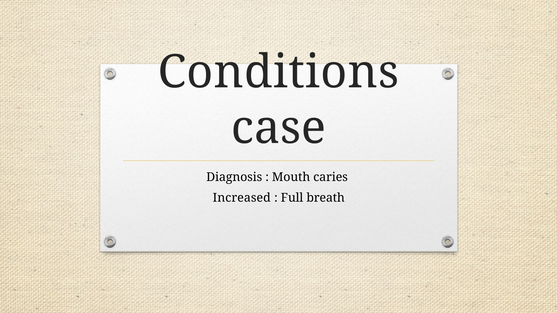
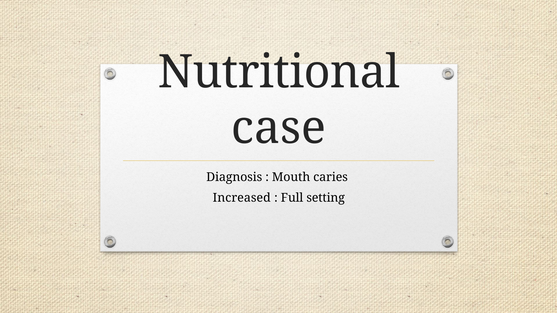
Conditions: Conditions -> Nutritional (279, 72)
breath: breath -> setting (326, 198)
